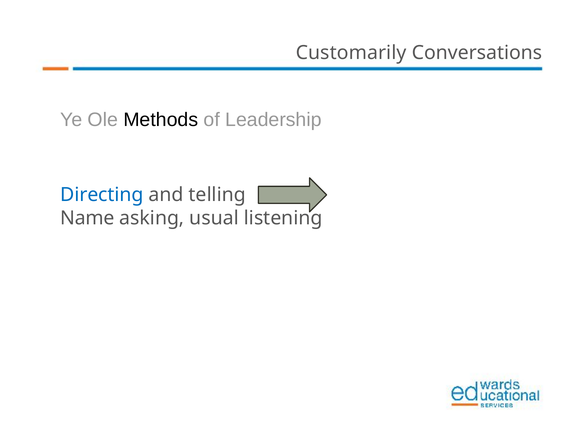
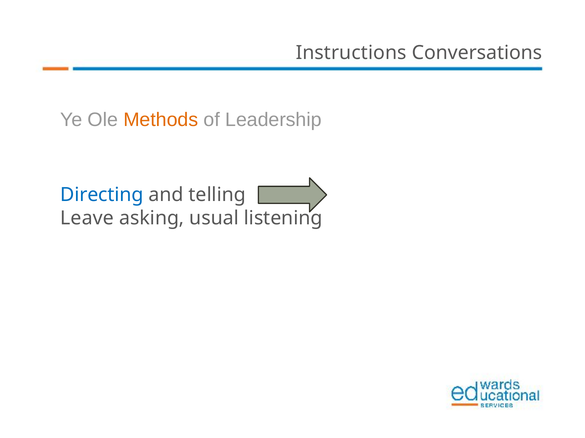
Customarily: Customarily -> Instructions (351, 53)
Methods colour: black -> orange (161, 120)
Name: Name -> Leave (87, 219)
